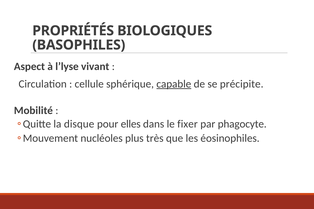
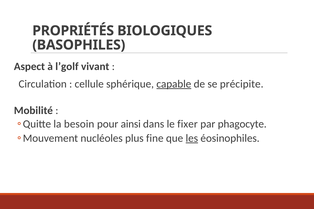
l’lyse: l’lyse -> l’golf (67, 67)
disque: disque -> besoin (79, 124)
elles: elles -> ainsi (131, 124)
très: très -> fine (155, 138)
les underline: none -> present (192, 138)
